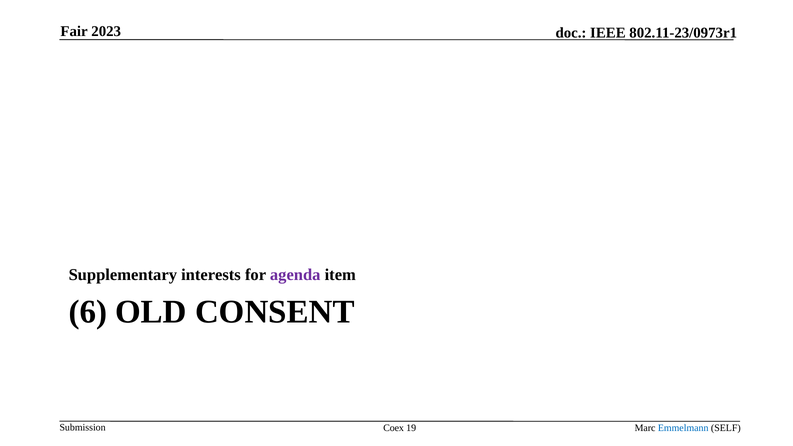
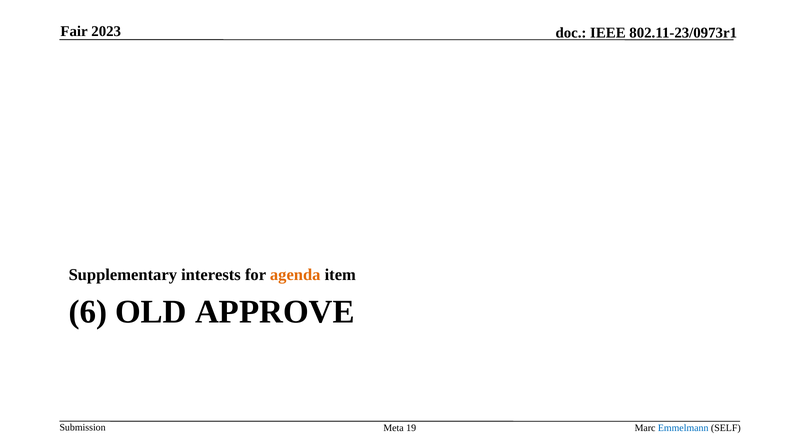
agenda colour: purple -> orange (295, 275)
CONSENT: CONSENT -> APPROVE (275, 312)
Coex: Coex -> Meta (394, 428)
